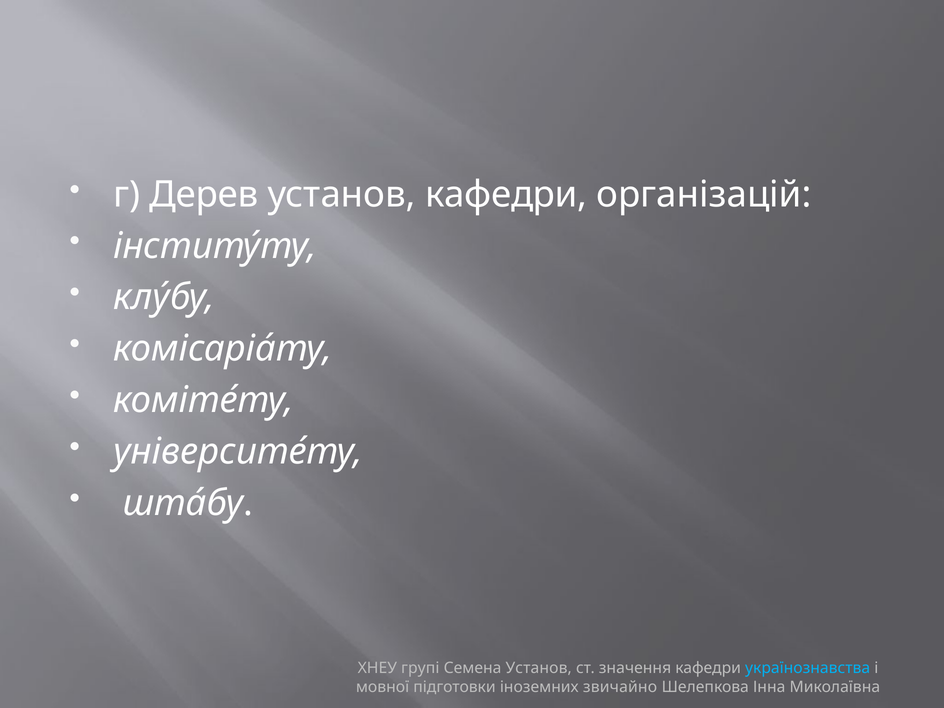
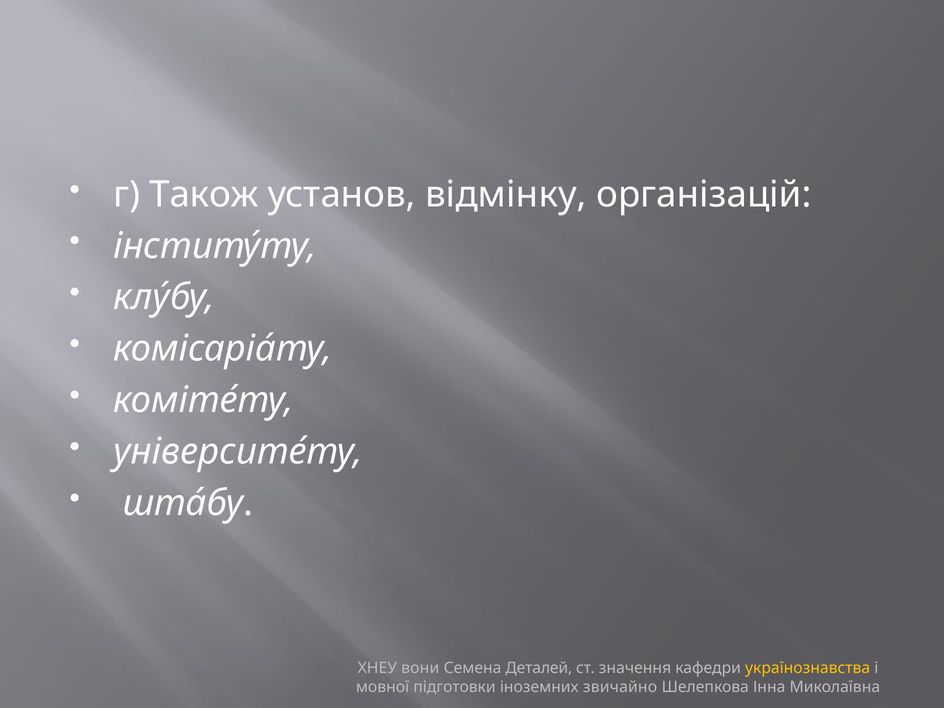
Дерев: Дерев -> Також (204, 194)
установ кафедри: кафедри -> відмінку (506, 194)
групі: групі -> вони (420, 668)
Семена Установ: Установ -> Деталей (539, 668)
українознавства colour: light blue -> yellow (808, 668)
